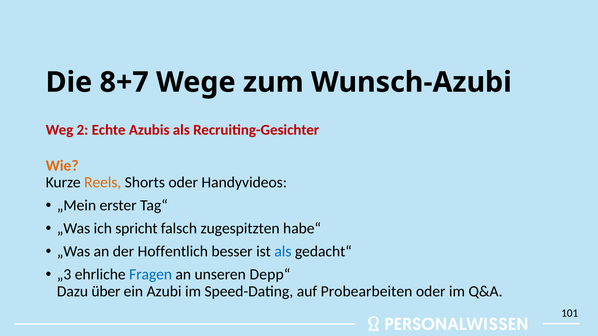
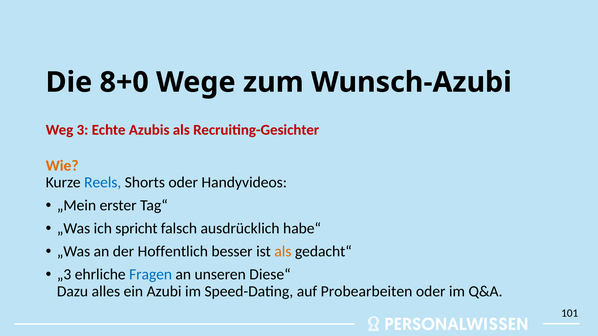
8+7: 8+7 -> 8+0 (124, 82)
2: 2 -> 3 (82, 130)
Reels colour: orange -> blue (103, 183)
zugespitzten: zugespitzten -> ausdrücklich (240, 229)
als colour: blue -> orange (283, 252)
Depp“: Depp“ -> Diese“ (270, 275)
über: über -> alles (106, 292)
